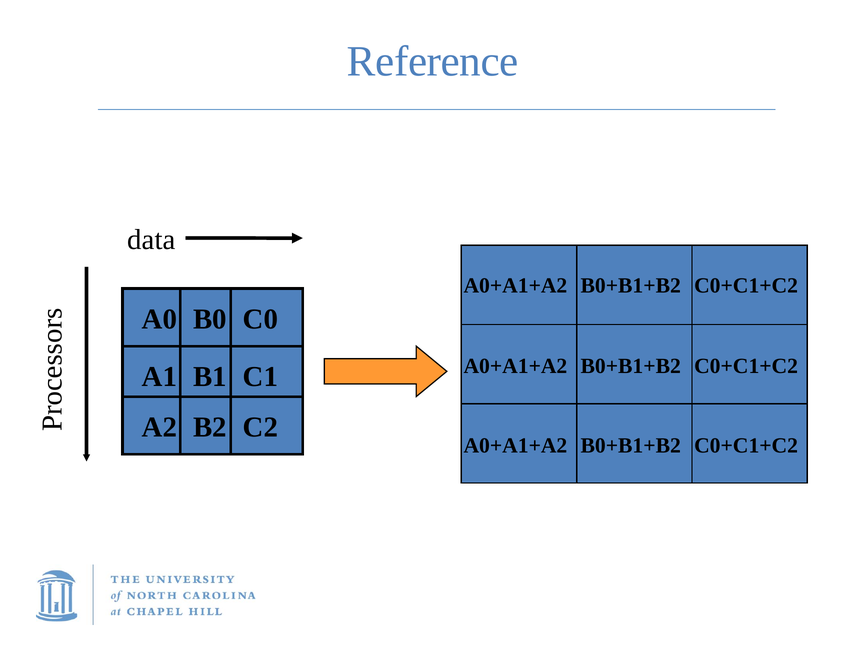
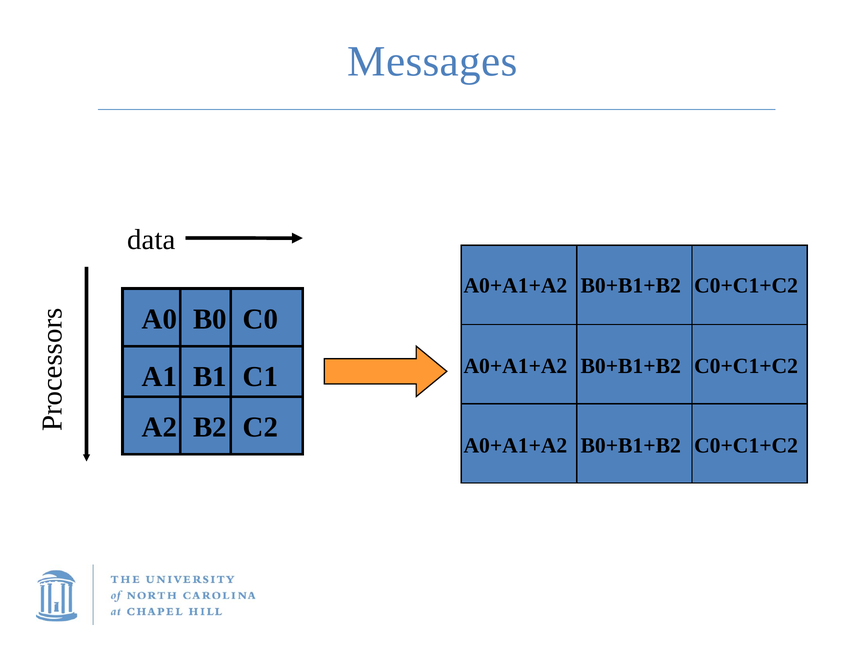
Reference: Reference -> Messages (432, 62)
